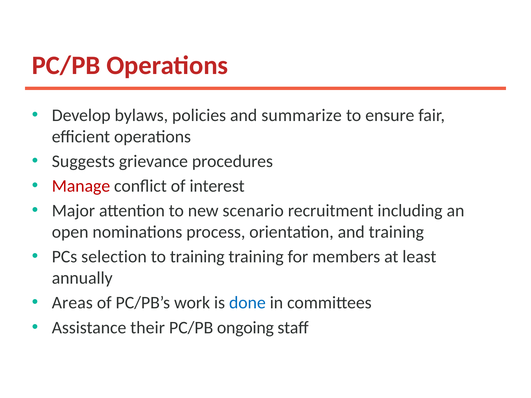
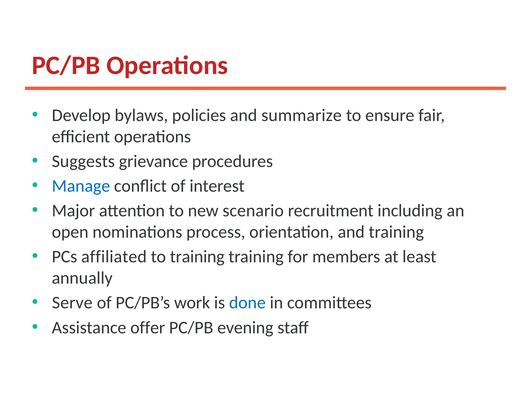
Manage colour: red -> blue (81, 186)
selection: selection -> affiliated (114, 257)
Areas: Areas -> Serve (72, 303)
their: their -> offer (148, 328)
ongoing: ongoing -> evening (245, 328)
